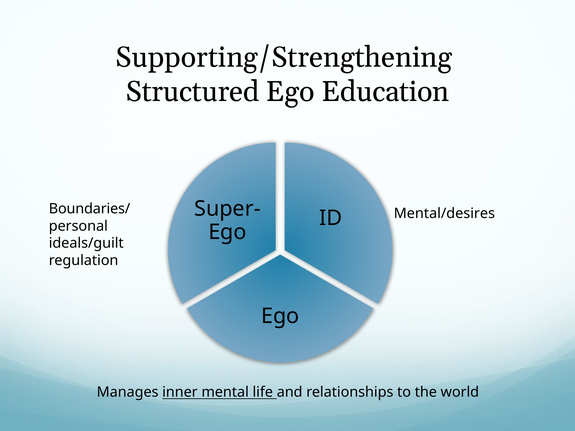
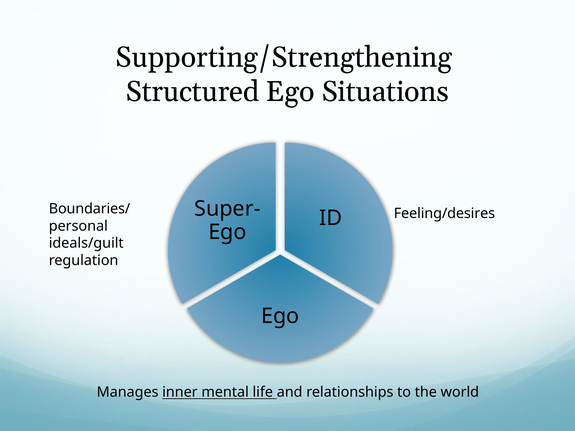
Education: Education -> Situations (385, 92)
Mental/desires: Mental/desires -> Feeling/desires (444, 214)
